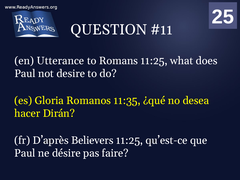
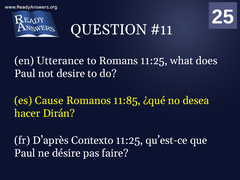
Gloria: Gloria -> Cause (49, 101)
11:35: 11:35 -> 11:85 (127, 101)
Believers: Believers -> Contexto (92, 140)
